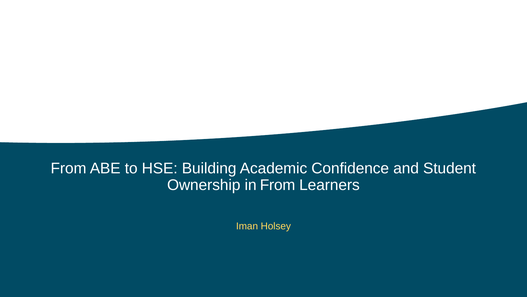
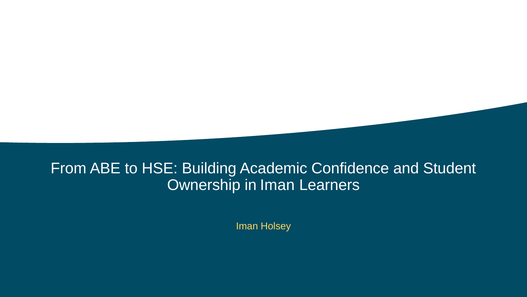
in From: From -> Iman (277, 185)
